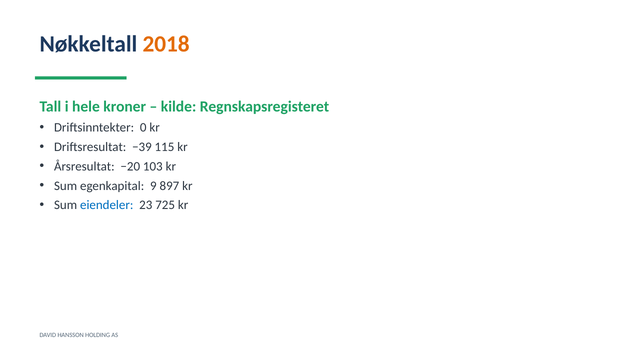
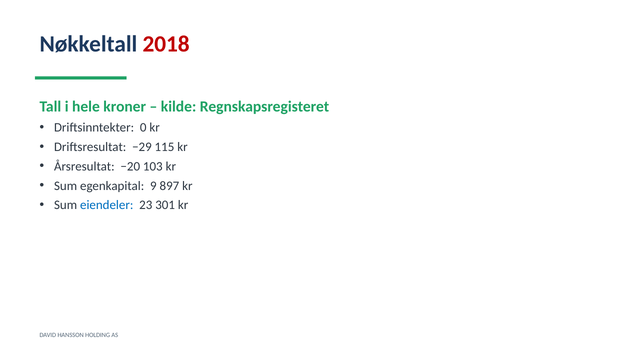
2018 colour: orange -> red (166, 44)
−39: −39 -> −29 (142, 147)
725: 725 -> 301 (165, 205)
